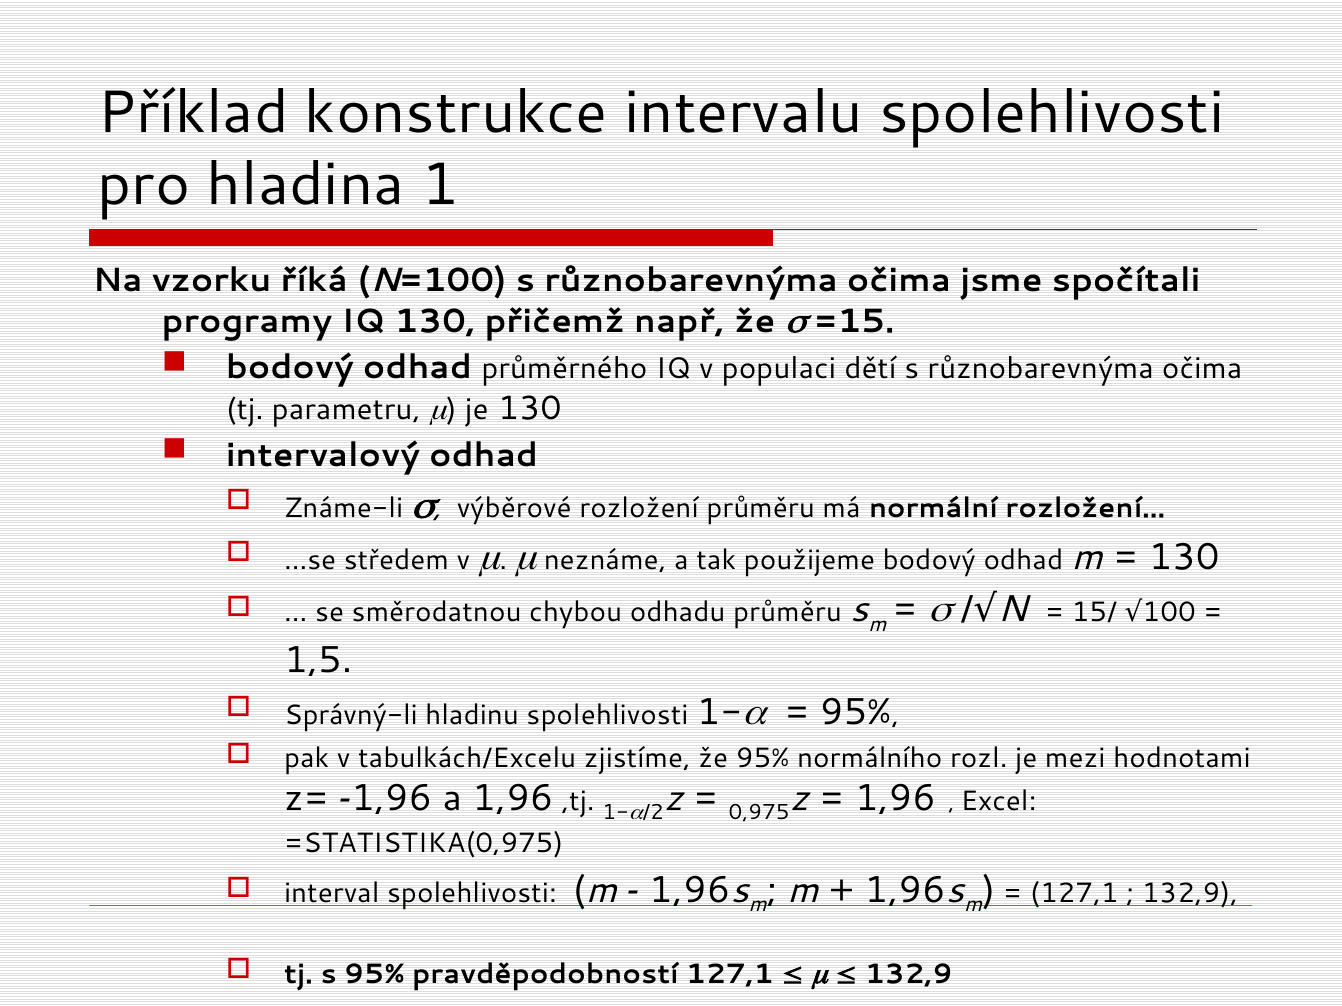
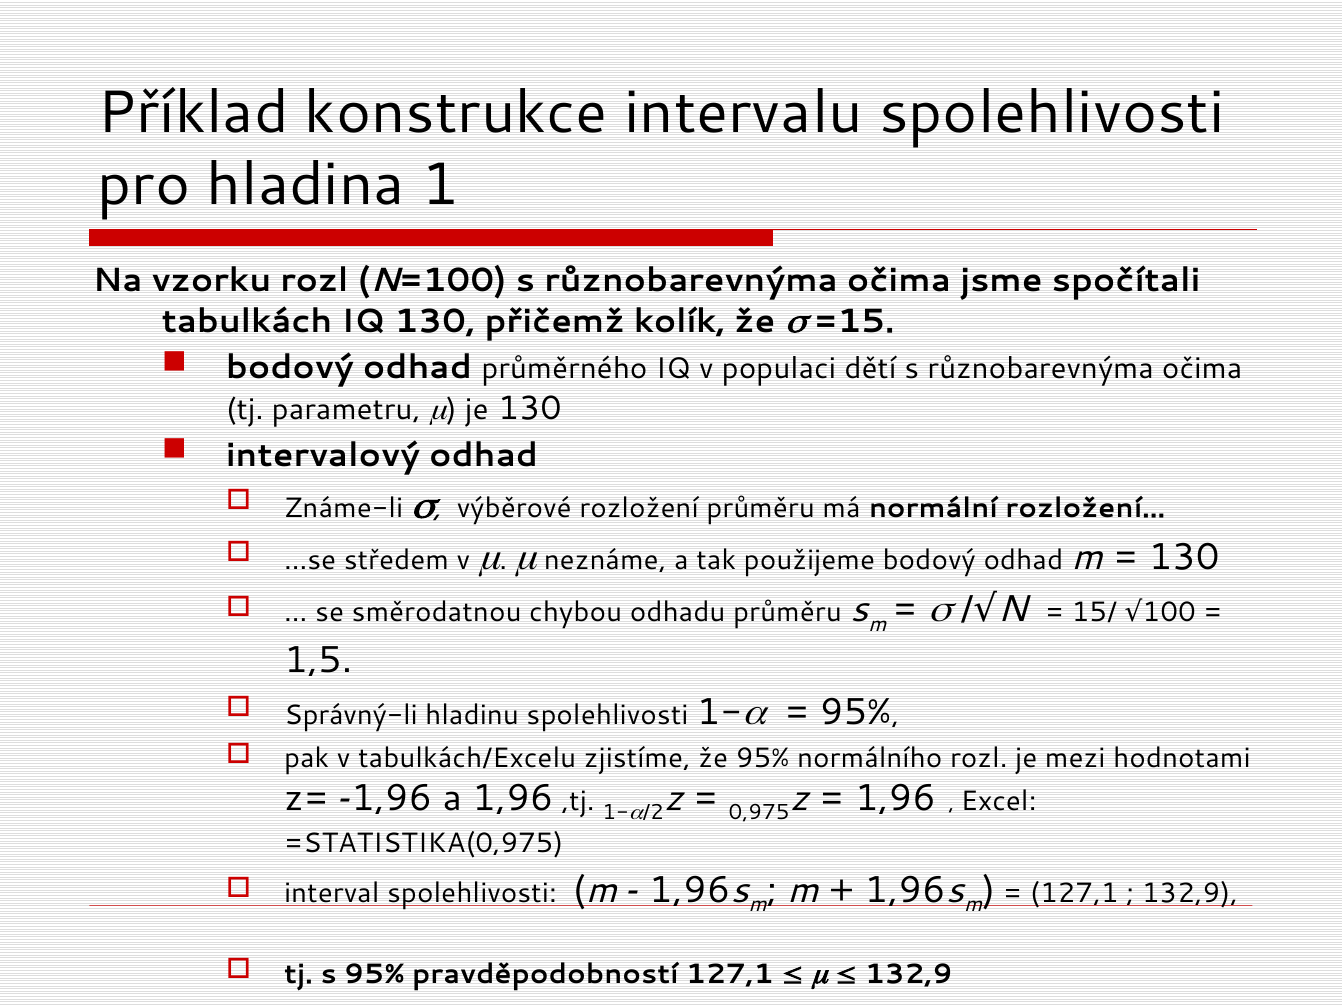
vzorku říká: říká -> rozl (314, 281)
programy: programy -> tabulkách (247, 321)
např: např -> kolík (680, 321)
